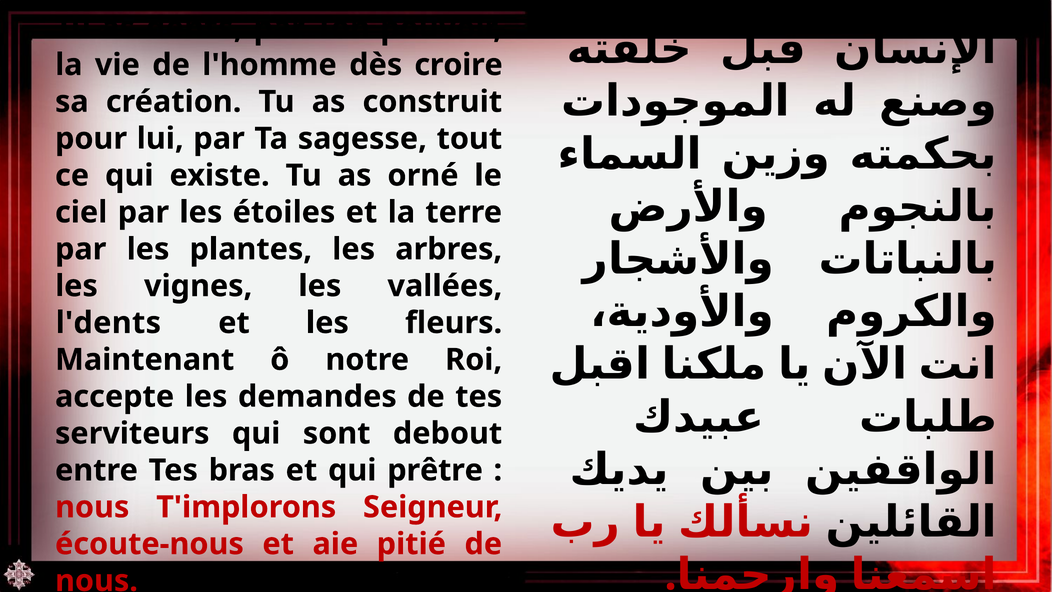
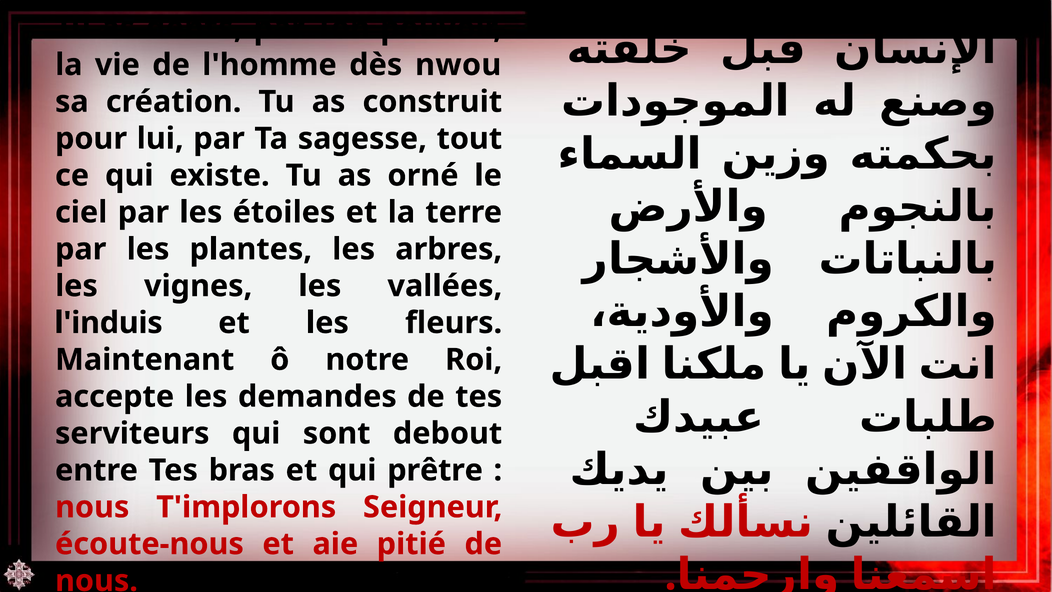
croire: croire -> nwou (458, 65)
l'dents: l'dents -> l'induis (109, 323)
